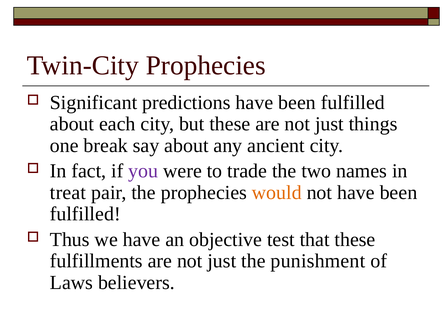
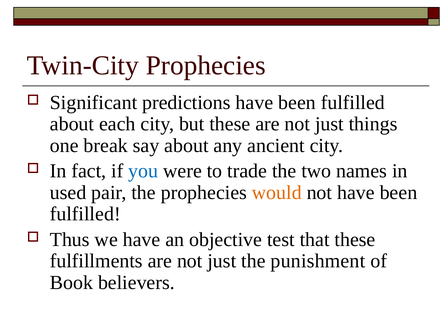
you colour: purple -> blue (143, 171)
treat: treat -> used (68, 193)
Laws: Laws -> Book (71, 283)
